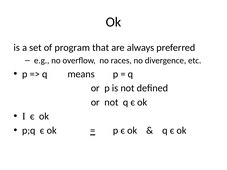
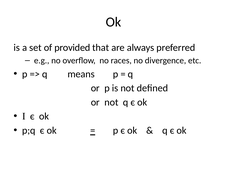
program: program -> provided (72, 48)
